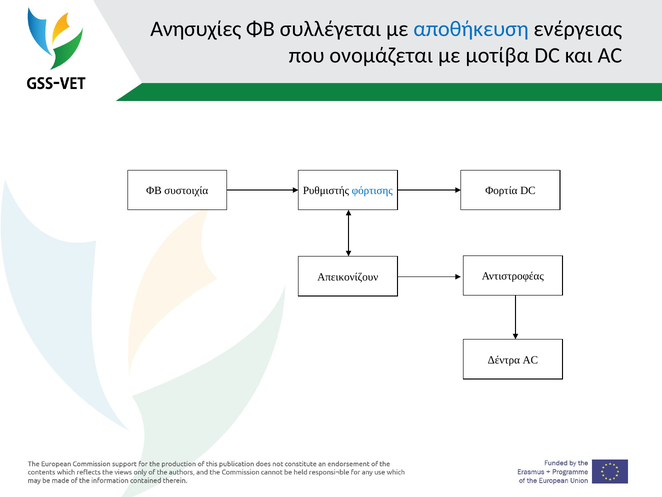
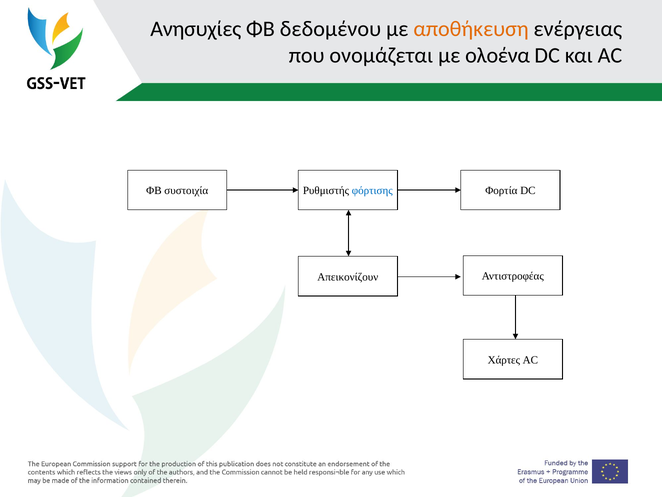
συλλέγεται: συλλέγεται -> δεδομένου (330, 29)
αποθήκευση colour: blue -> orange (471, 29)
μοτίβα: μοτίβα -> ολοένα (498, 55)
Δέντρα: Δέντρα -> Χάρτες (504, 359)
